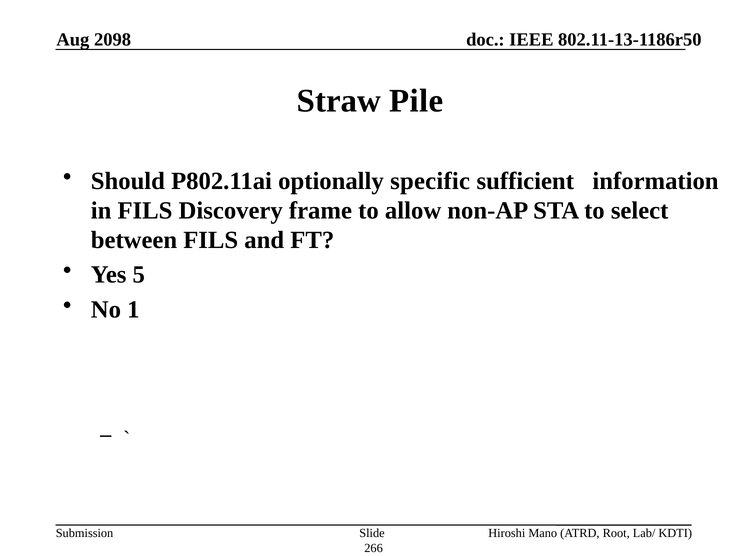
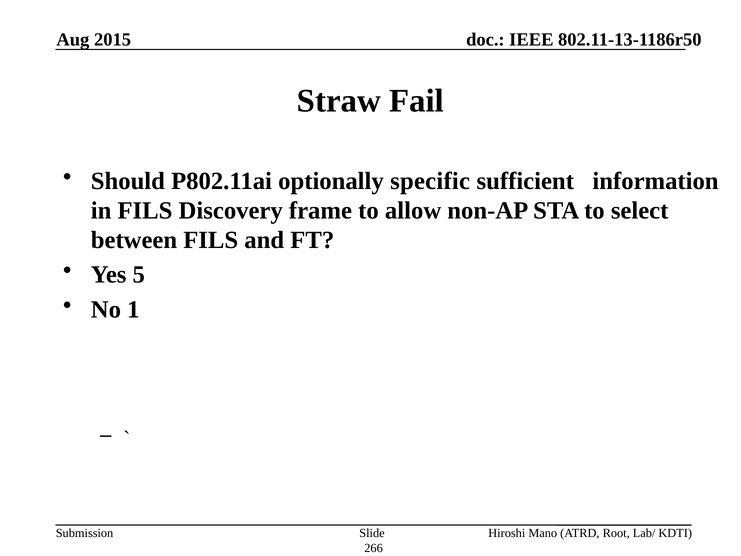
2098: 2098 -> 2015 (113, 40)
Pile: Pile -> Fail (417, 101)
